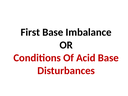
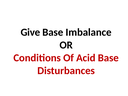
First: First -> Give (30, 32)
